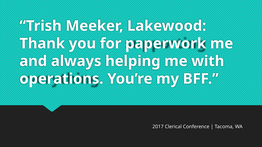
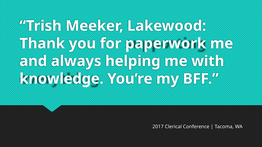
operations: operations -> knowledge (61, 79)
